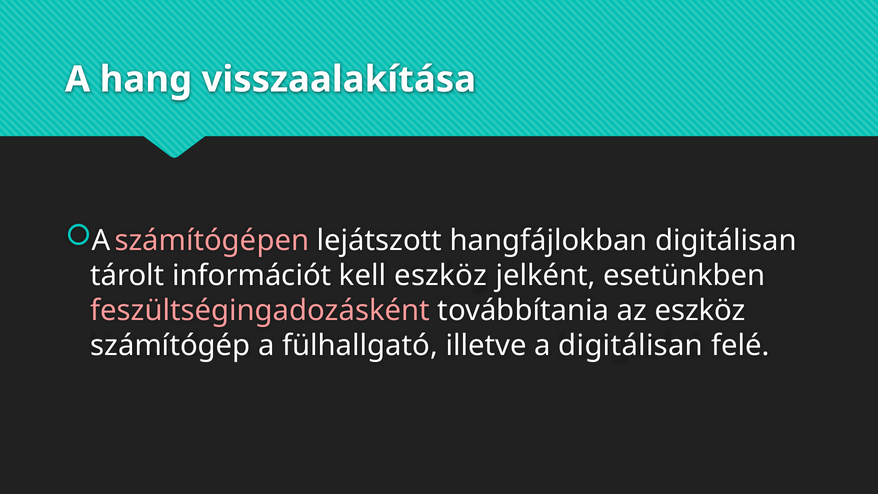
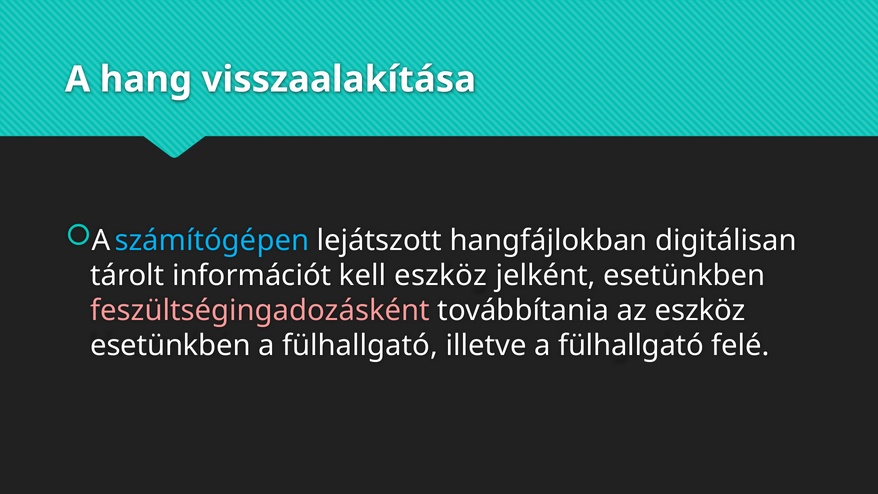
számítógépen colour: pink -> light blue (212, 240)
számítógép: számítógép -> esetünkben (170, 346)
illetve a digitálisan: digitálisan -> fülhallgató (631, 346)
